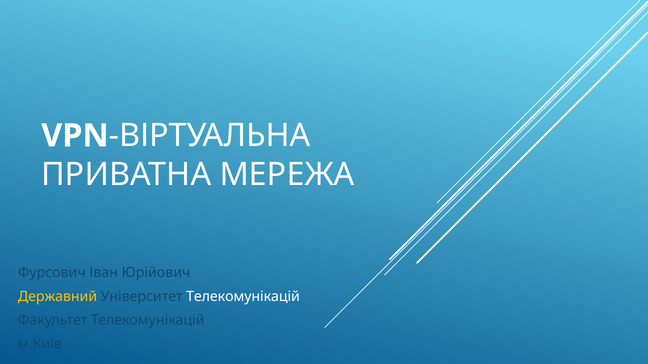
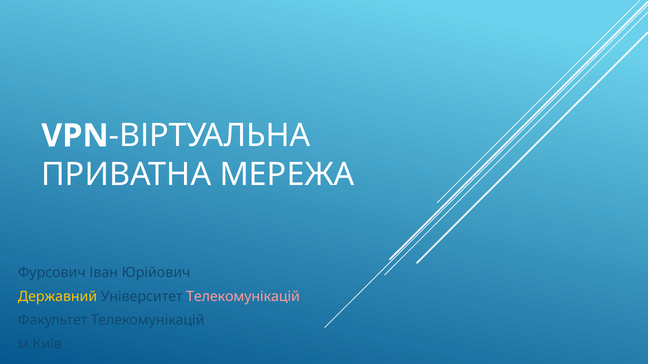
Телекомунікацій colour: white -> pink (243, 297)
